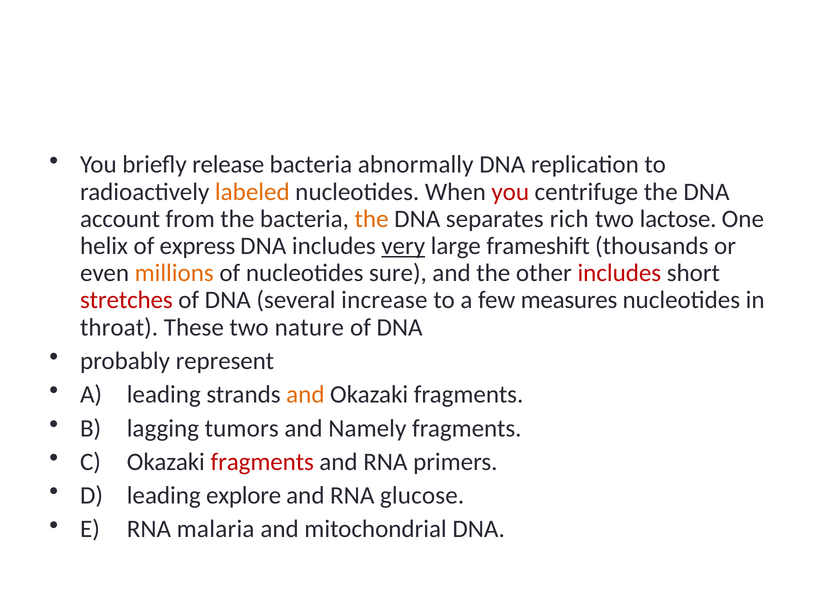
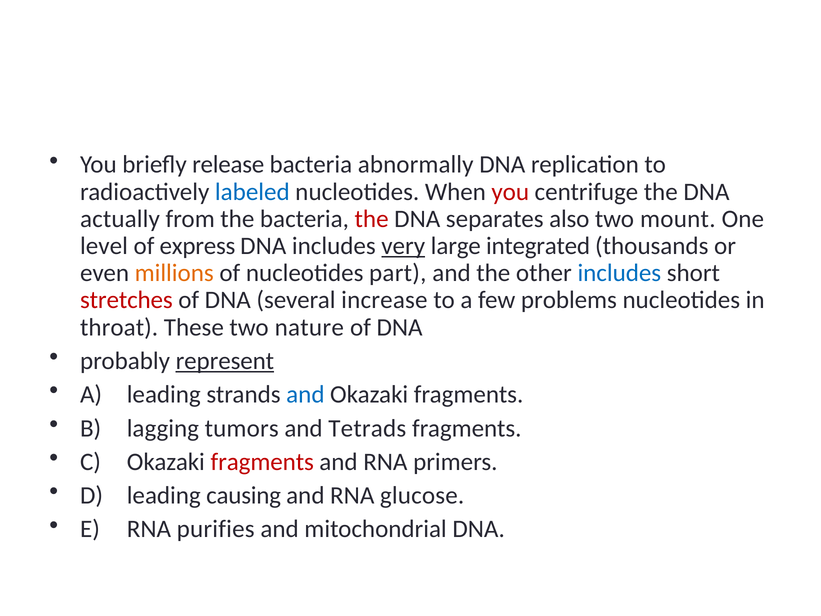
labeled colour: orange -> blue (252, 192)
account: account -> actually (120, 219)
the colour: orange -> red (372, 219)
rich: rich -> also (569, 219)
lactose: lactose -> mount (678, 219)
helix: helix -> level (104, 246)
frameshift: frameshift -> integrated (538, 246)
sure: sure -> part (398, 273)
includes colour: red -> blue (619, 273)
measures: measures -> problems (569, 300)
represent underline: none -> present (225, 361)
and colour: orange -> blue (305, 394)
Namely: Namely -> Tetrads (367, 428)
explore: explore -> causing (244, 495)
malaria: malaria -> purifies (216, 529)
